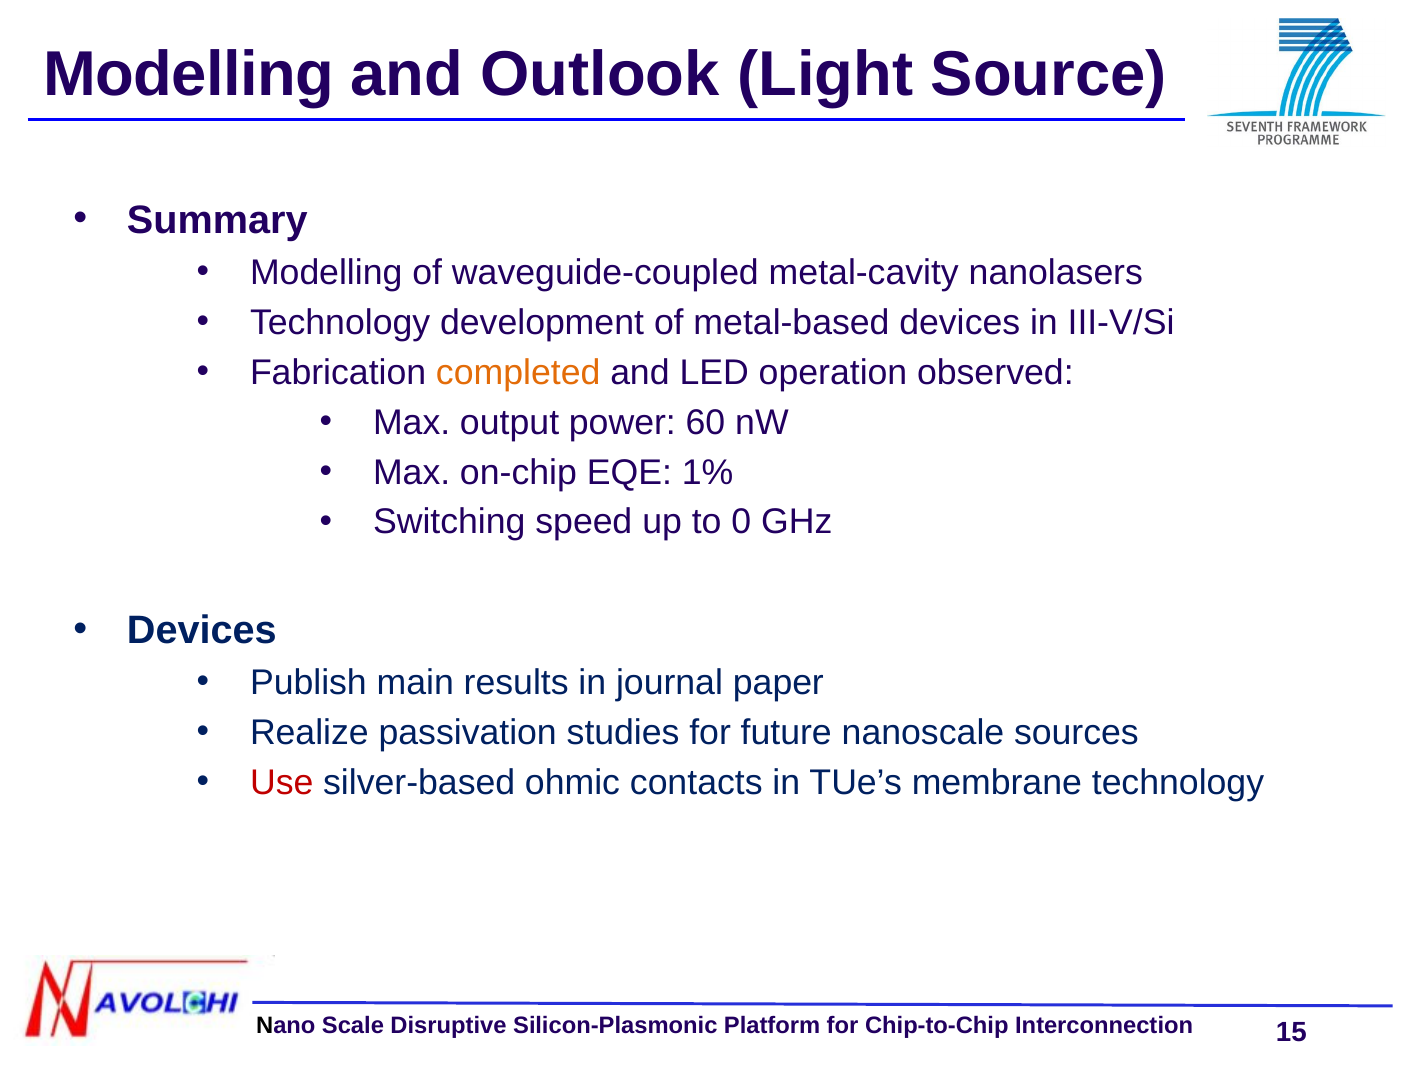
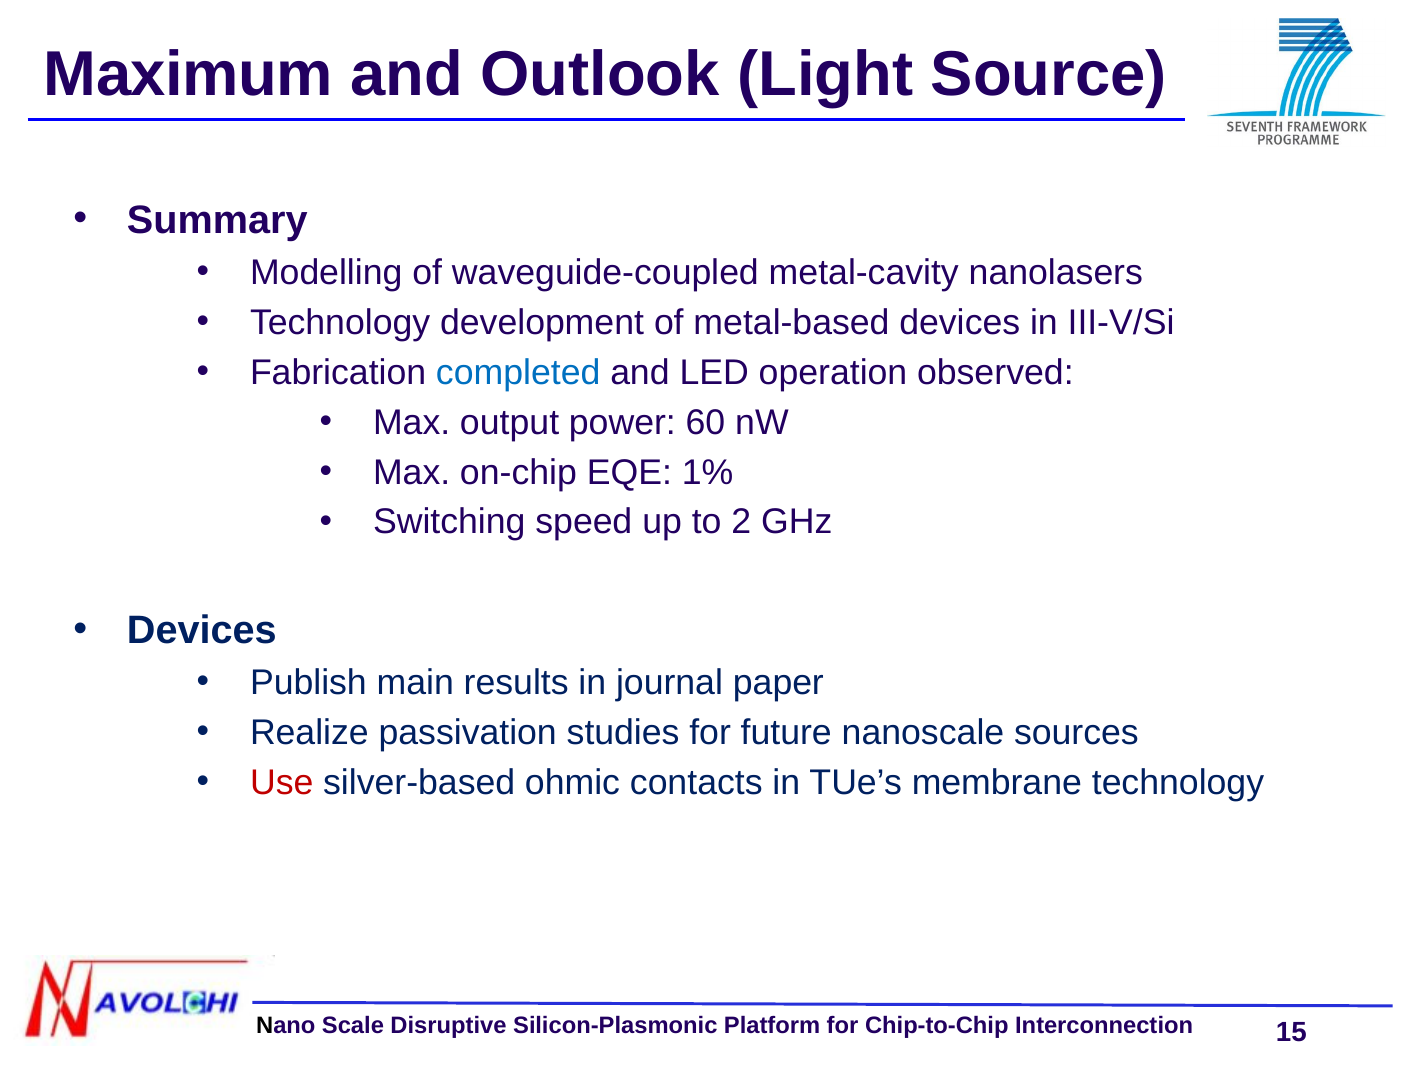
Modelling: Modelling -> Maximum (188, 75)
completed colour: orange -> blue (518, 373)
0: 0 -> 2 (741, 522)
